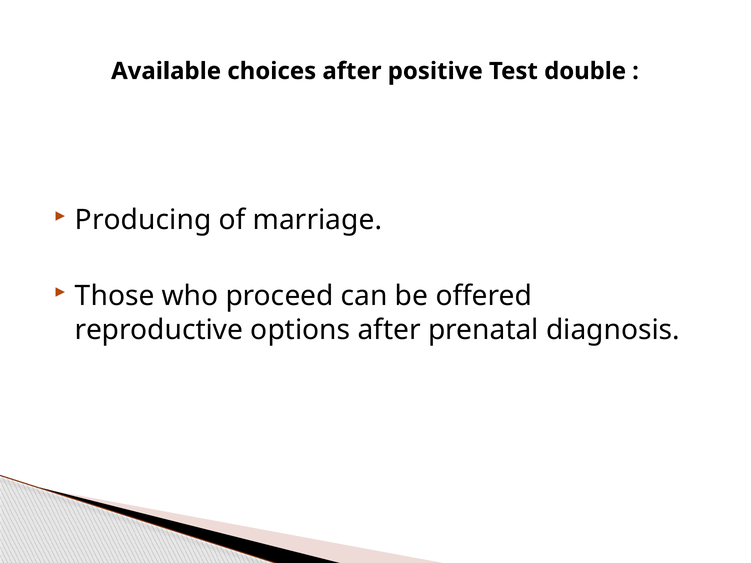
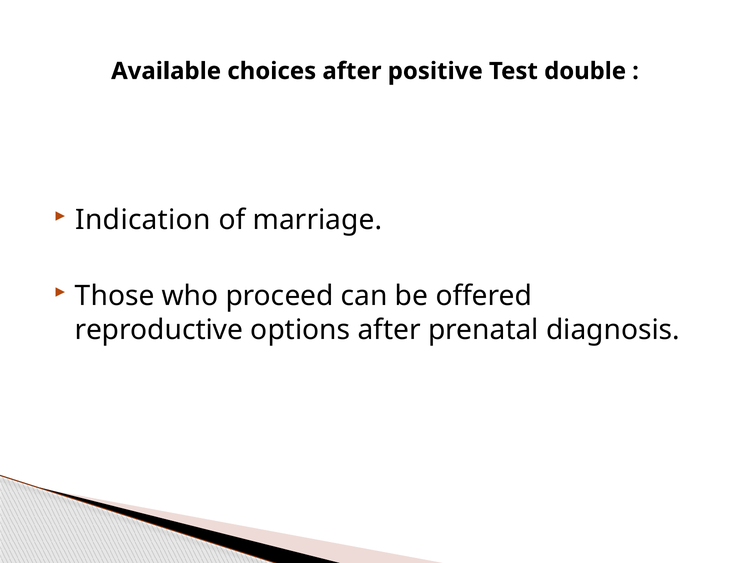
Producing: Producing -> Indication (143, 220)
